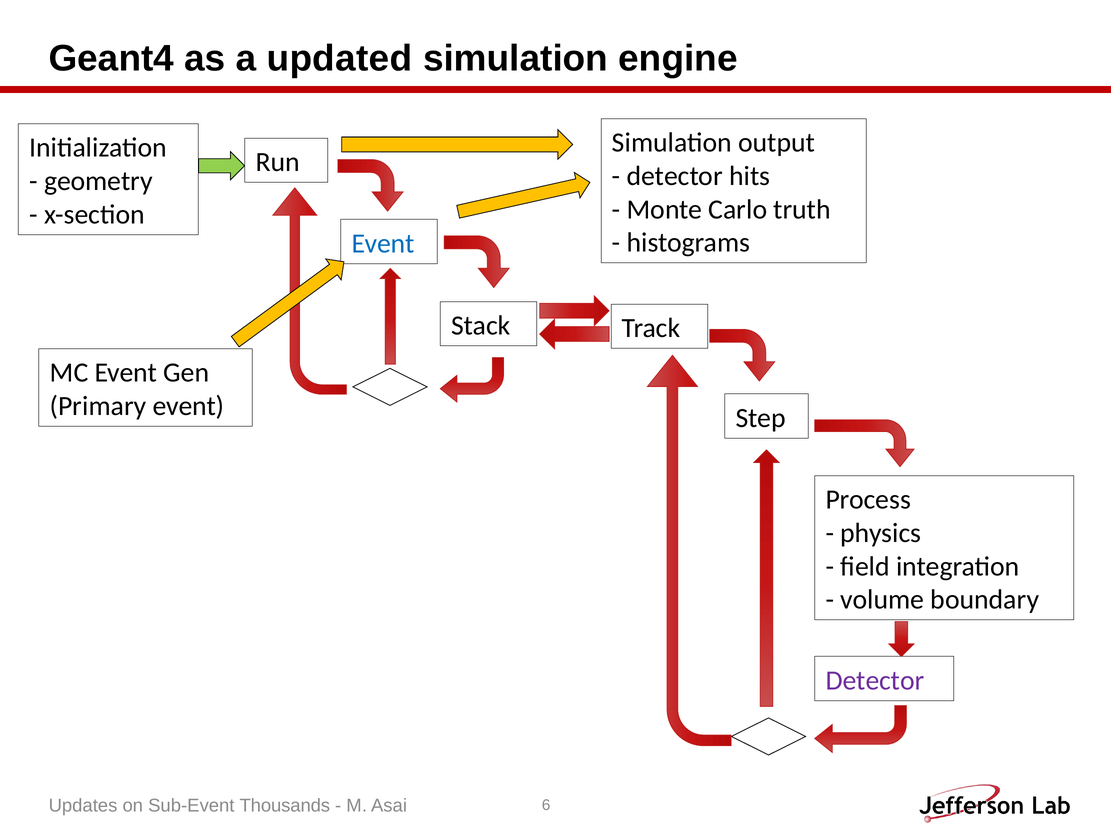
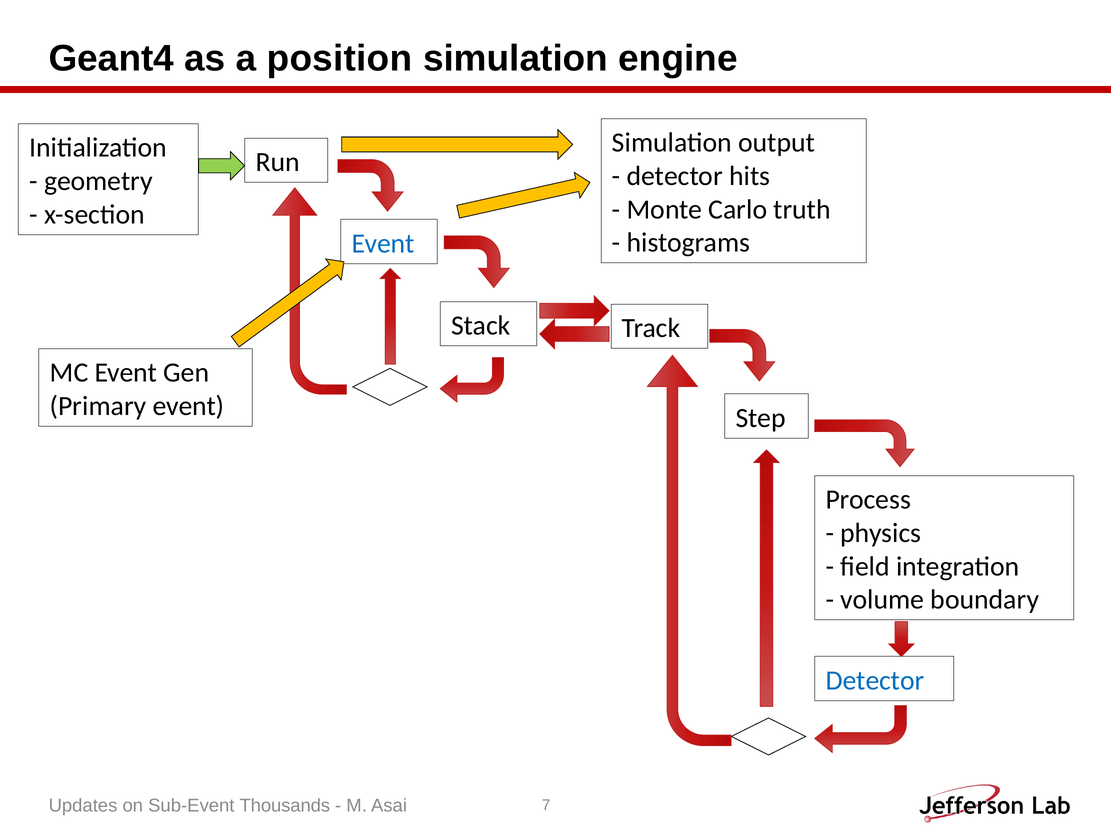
updated: updated -> position (340, 59)
Detector colour: purple -> blue (875, 681)
6: 6 -> 7 (546, 805)
